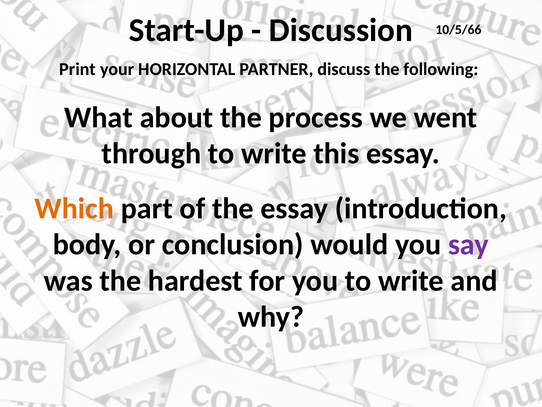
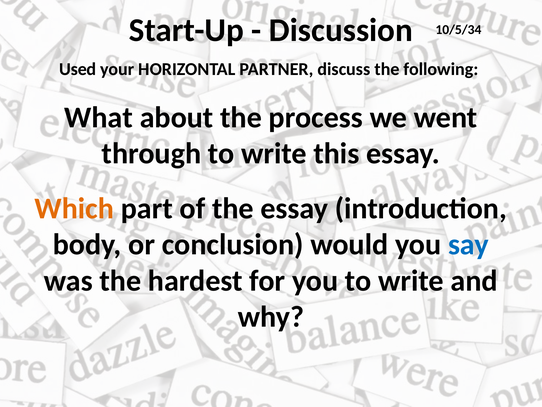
10/5/66: 10/5/66 -> 10/5/34 (458, 30)
Print: Print -> Used (78, 69)
say colour: purple -> blue (468, 244)
